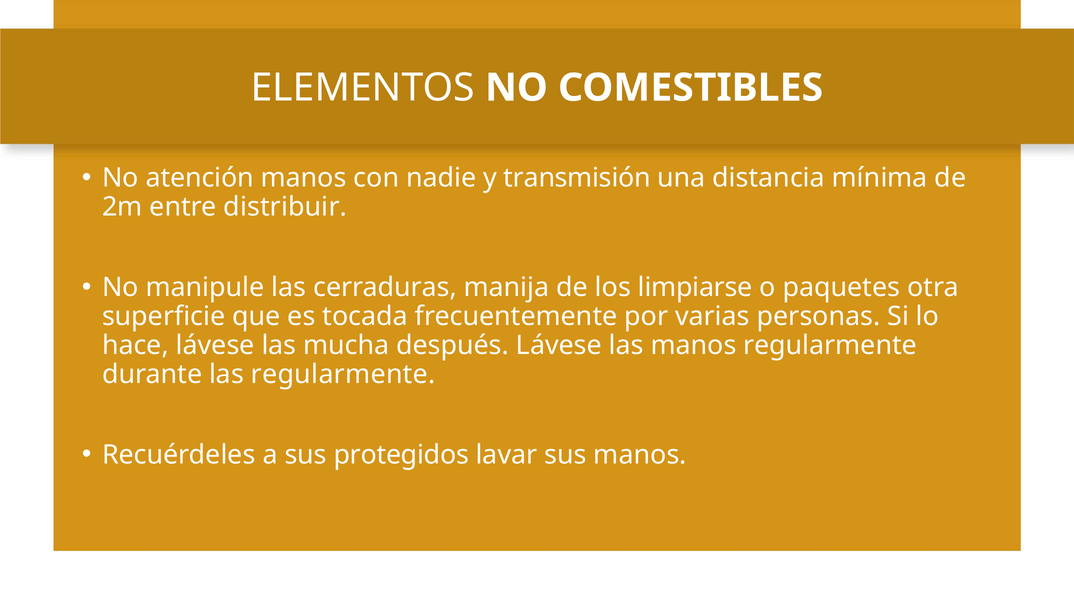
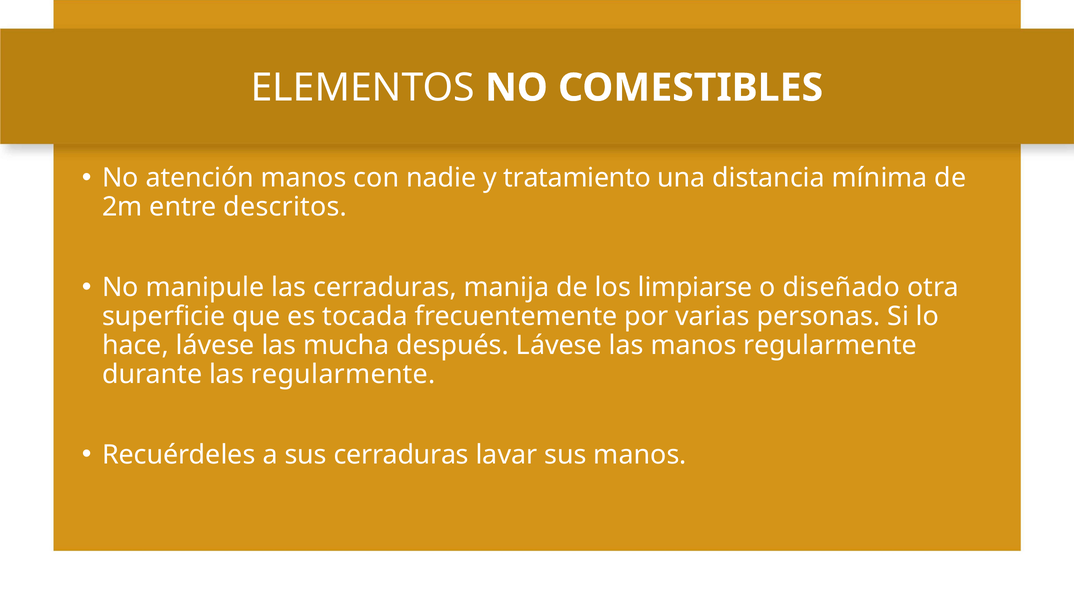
transmisión: transmisión -> tratamiento (577, 178)
distribuir: distribuir -> descritos (285, 207)
paquetes: paquetes -> diseñado (841, 287)
sus protegidos: protegidos -> cerraduras (401, 455)
